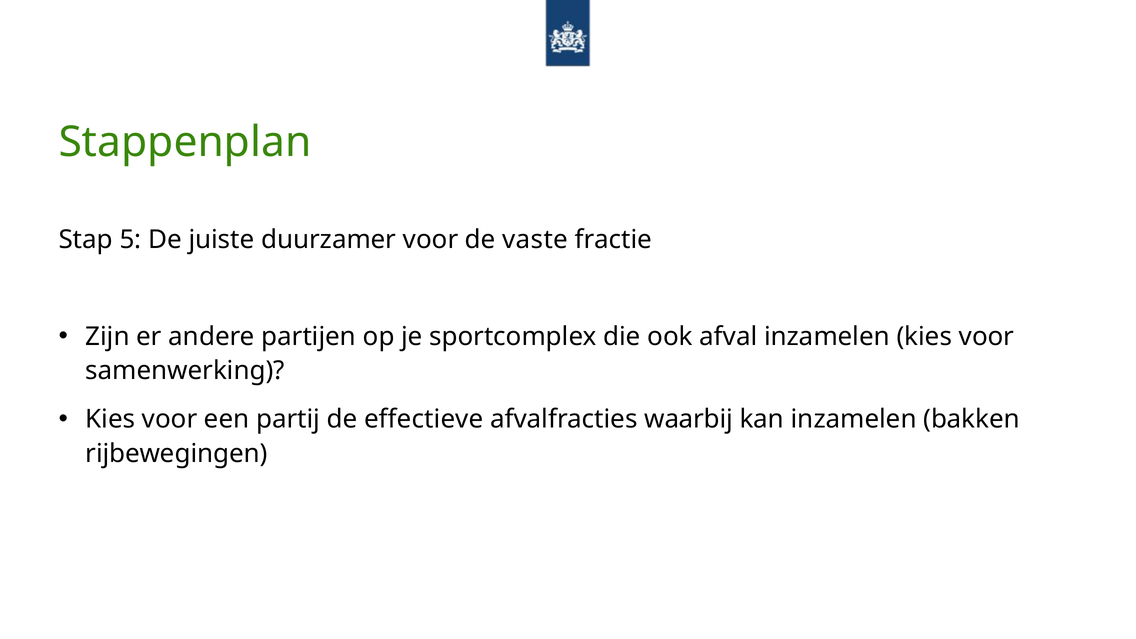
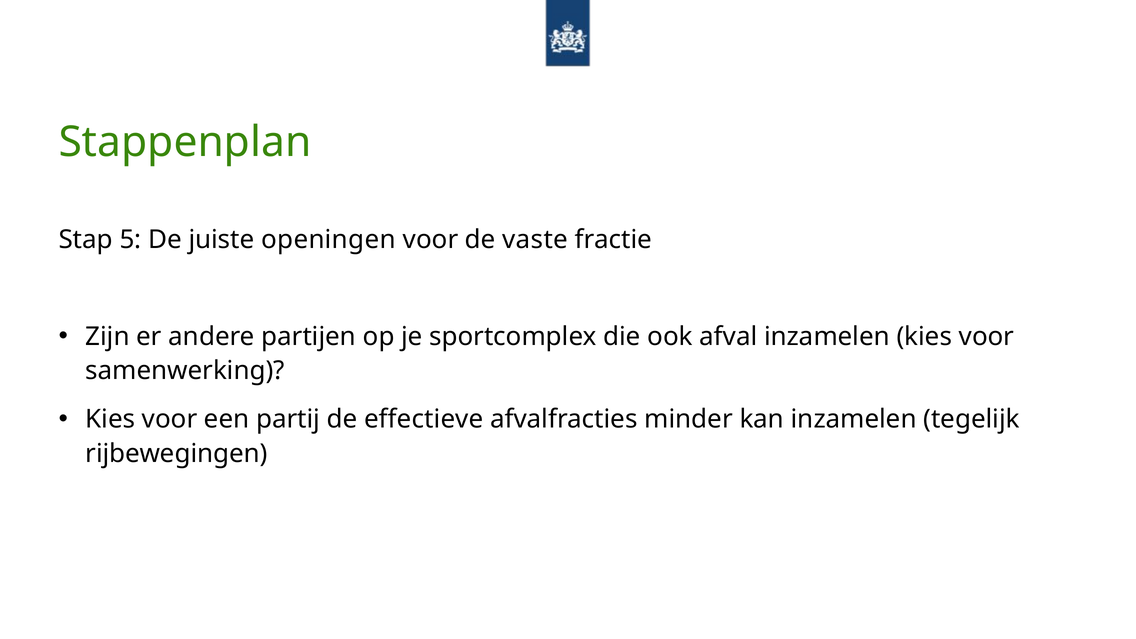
duurzamer: duurzamer -> openingen (329, 240)
waarbij: waarbij -> minder (689, 419)
bakken: bakken -> tegelijk (971, 419)
